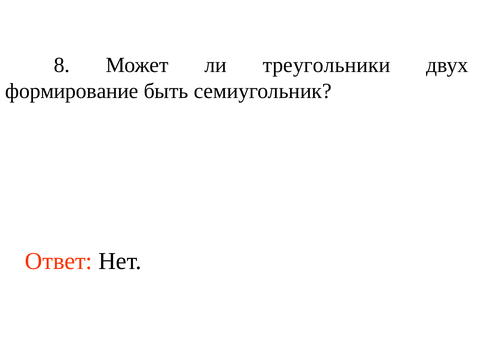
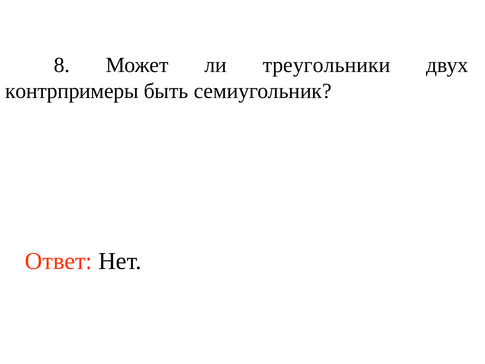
формирование: формирование -> контрпримеры (72, 91)
